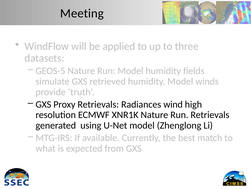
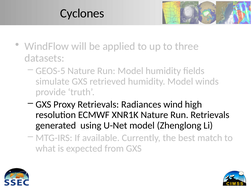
Meeting: Meeting -> Cyclones (82, 13)
